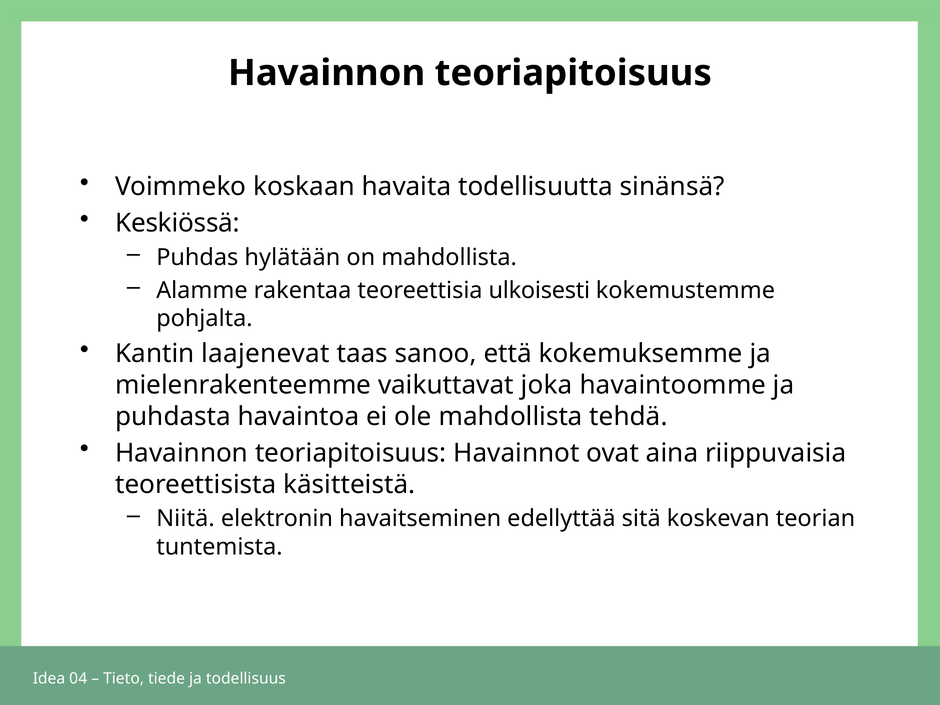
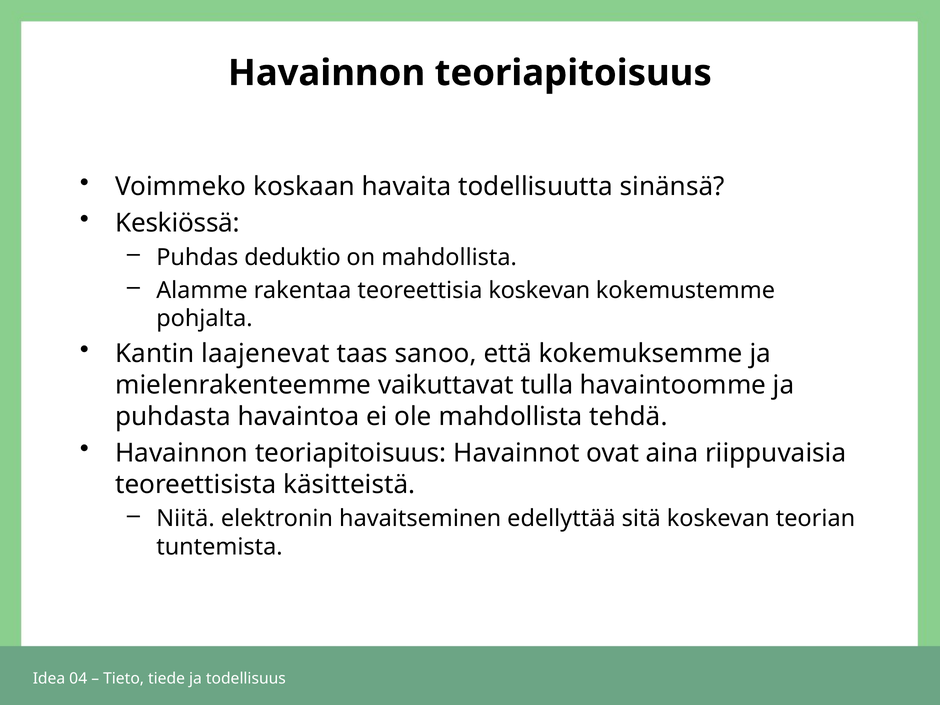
hylätään: hylätään -> deduktio (293, 258)
teoreettisia ulkoisesti: ulkoisesti -> koskevan (539, 290)
joka: joka -> tulla (547, 385)
